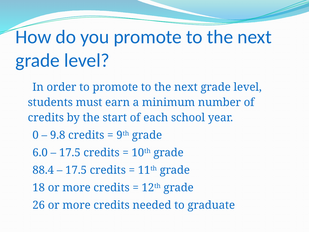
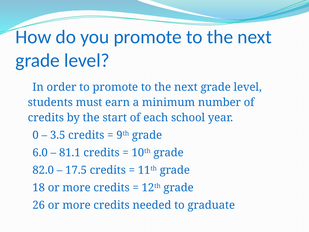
9.8: 9.8 -> 3.5 (58, 135)
17.5: 17.5 -> 81.1 (70, 152)
88.4: 88.4 -> 82.0 (43, 170)
